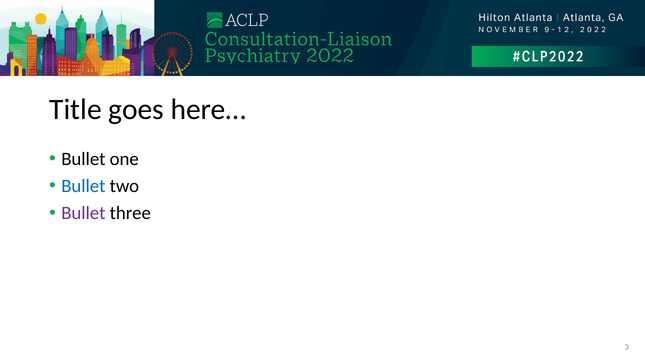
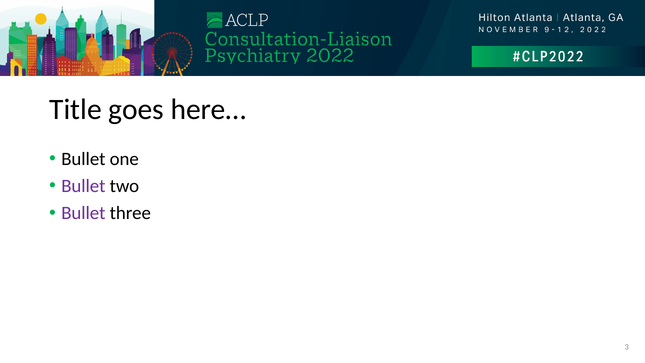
Bullet colour: blue -> purple (83, 186)
